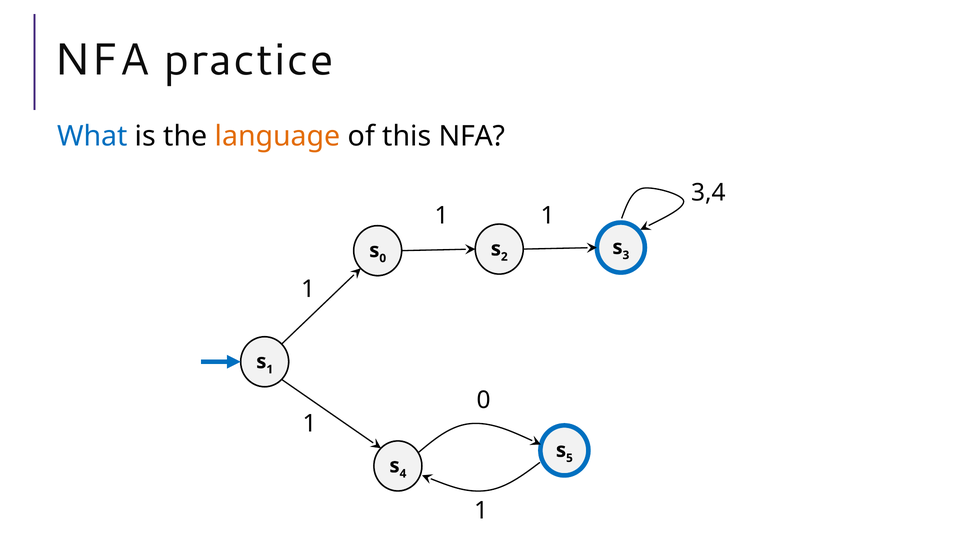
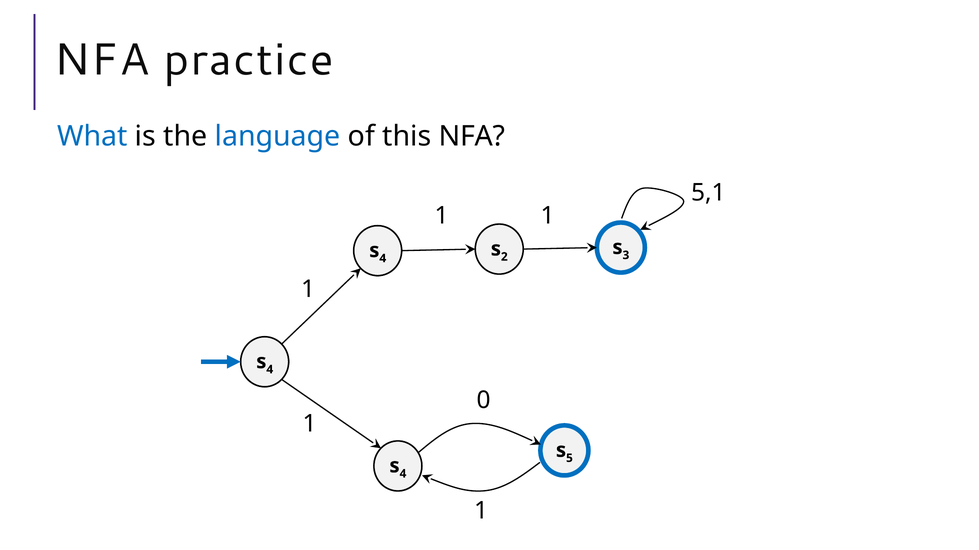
language colour: orange -> blue (278, 136)
3,4: 3,4 -> 5,1 (708, 193)
0: 0 -> 4 (383, 259)
1: 1 -> 4 (270, 370)
